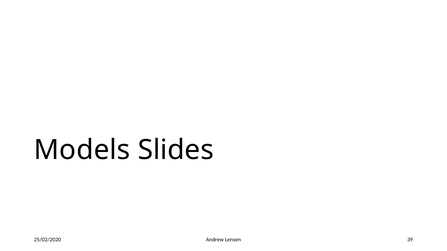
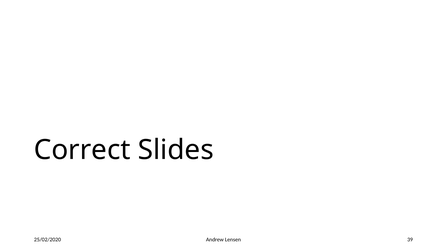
Models: Models -> Correct (82, 150)
